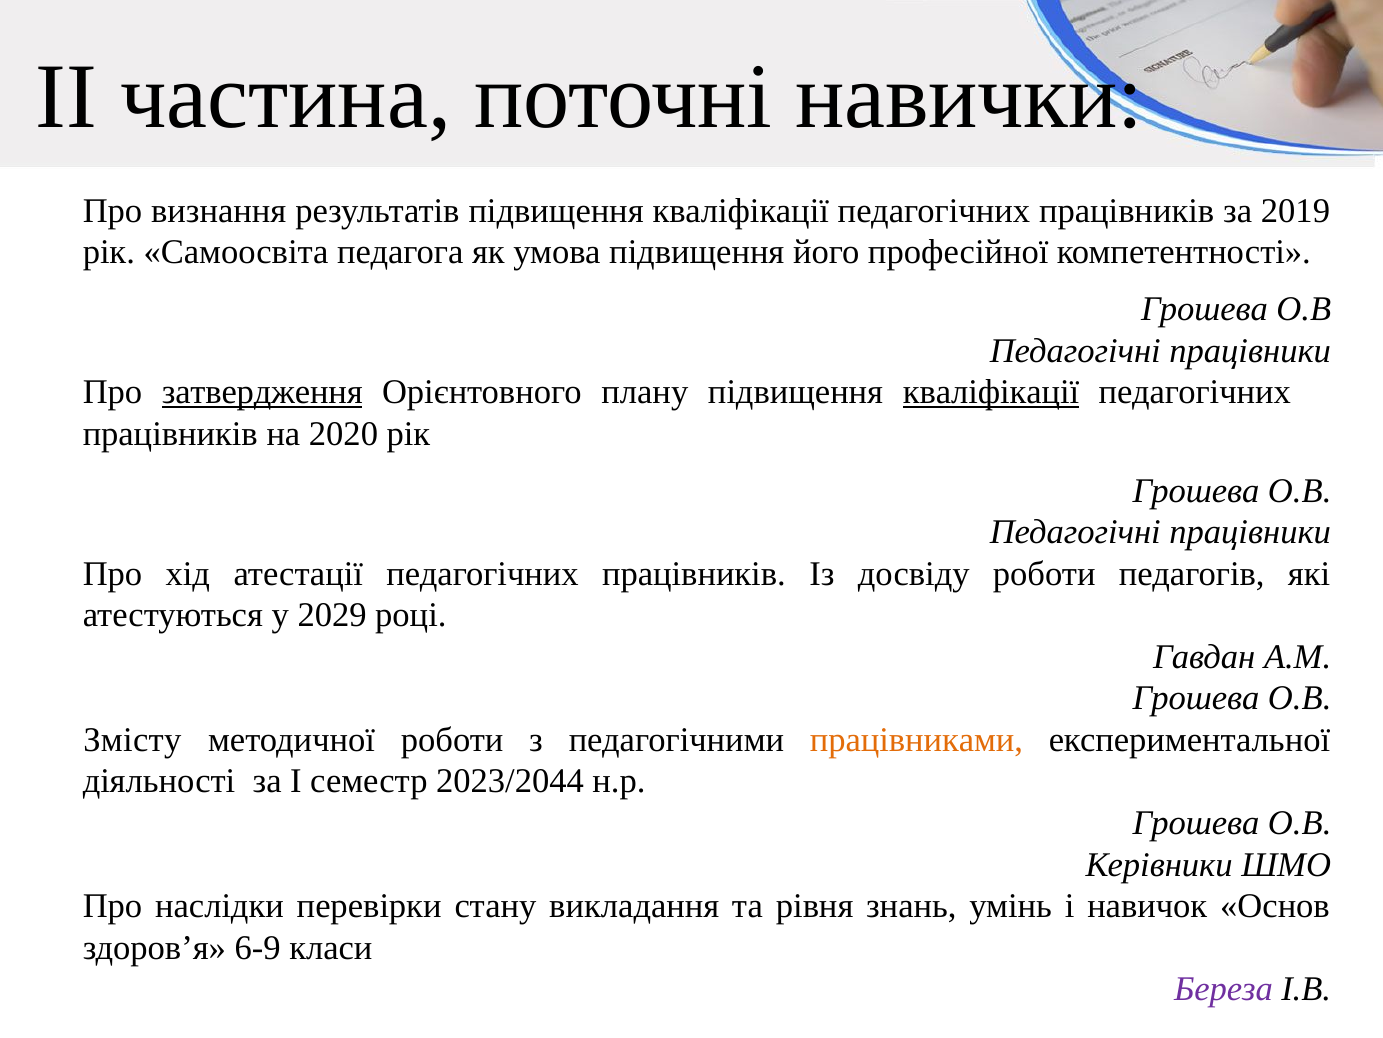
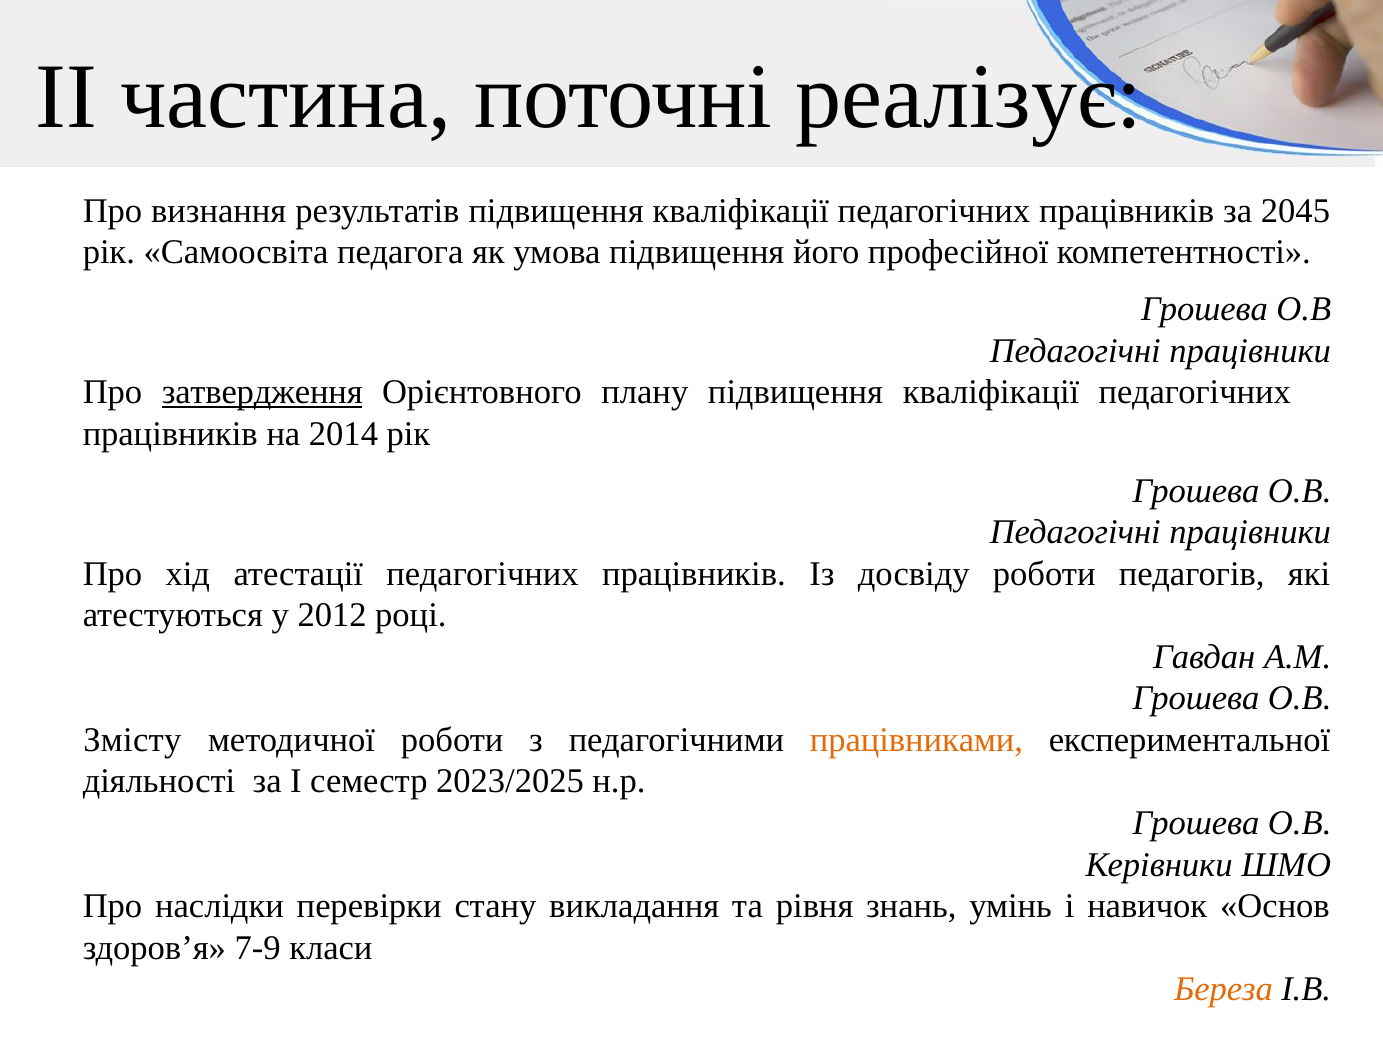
навички: навички -> реалізує (969, 97)
2019: 2019 -> 2045 (1296, 211)
кваліфікації underline: present -> none (991, 392)
2020: 2020 -> 2014 (343, 434)
2029: 2029 -> 2012 (332, 615)
2023/2044: 2023/2044 -> 2023/2025 (510, 781)
6-9: 6-9 -> 7-9 (258, 947)
Береза colour: purple -> orange (1224, 988)
